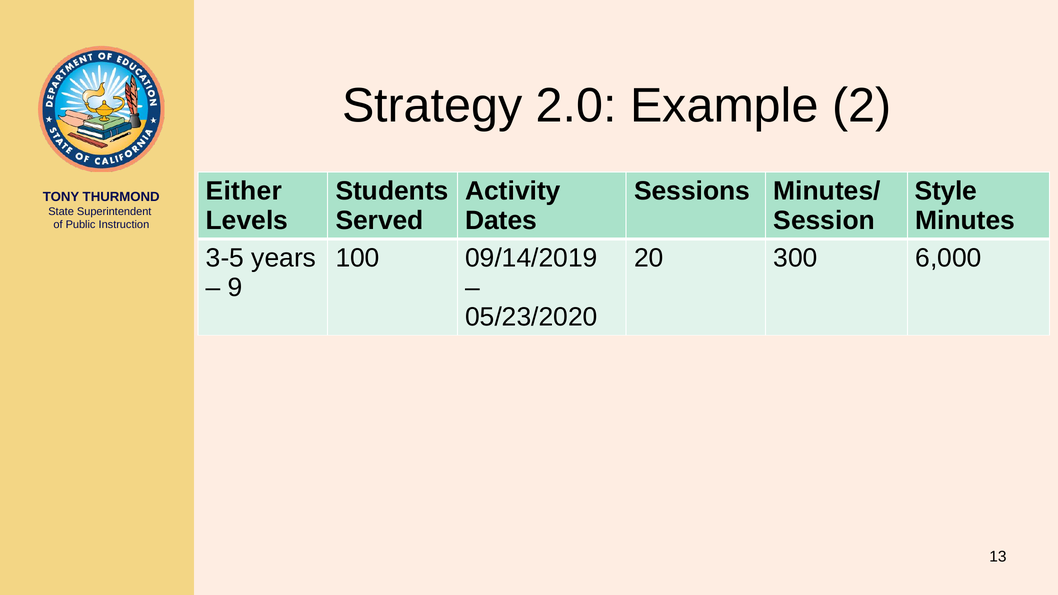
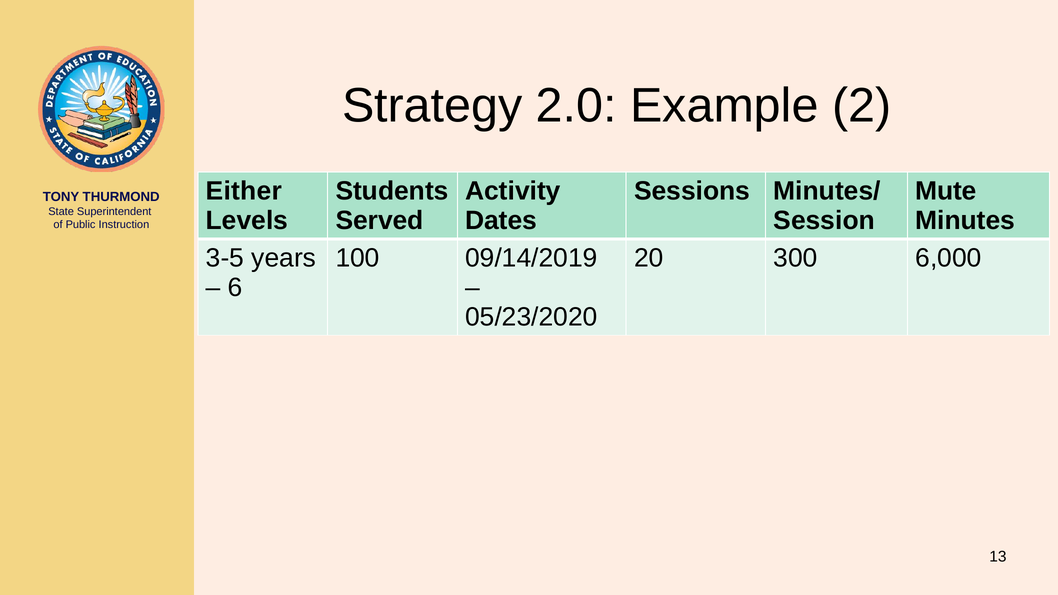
Style: Style -> Mute (946, 191)
9: 9 -> 6 (235, 288)
